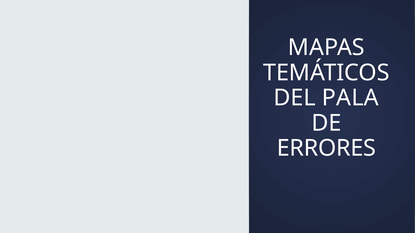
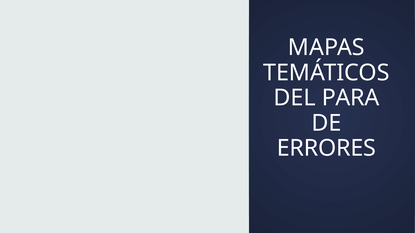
PALA: PALA -> PARA (351, 98)
